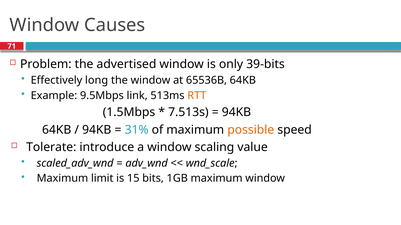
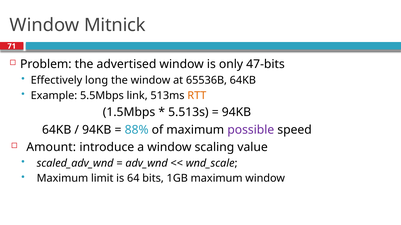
Causes: Causes -> Mitnick (115, 25)
39-bits: 39-bits -> 47-bits (265, 64)
9.5Mbps: 9.5Mbps -> 5.5Mbps (102, 96)
7.513s: 7.513s -> 5.513s (188, 113)
31%: 31% -> 88% (137, 130)
possible colour: orange -> purple (251, 130)
Tolerate: Tolerate -> Amount (51, 148)
15: 15 -> 64 (133, 179)
